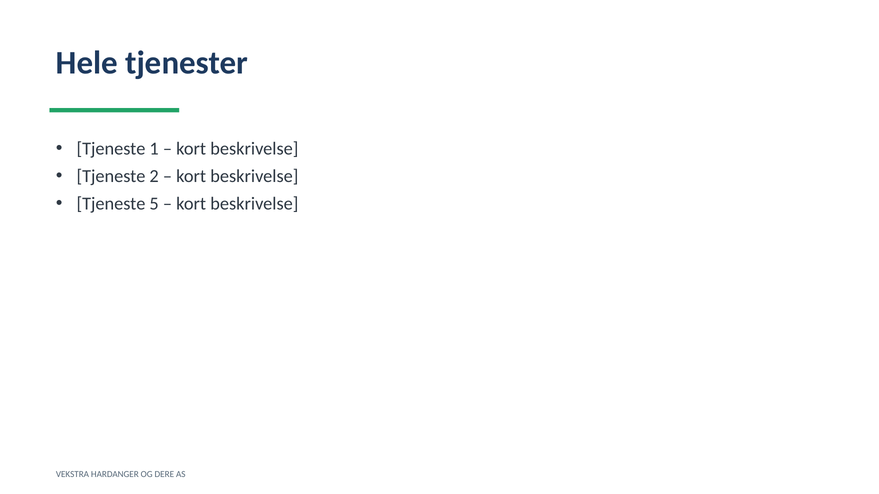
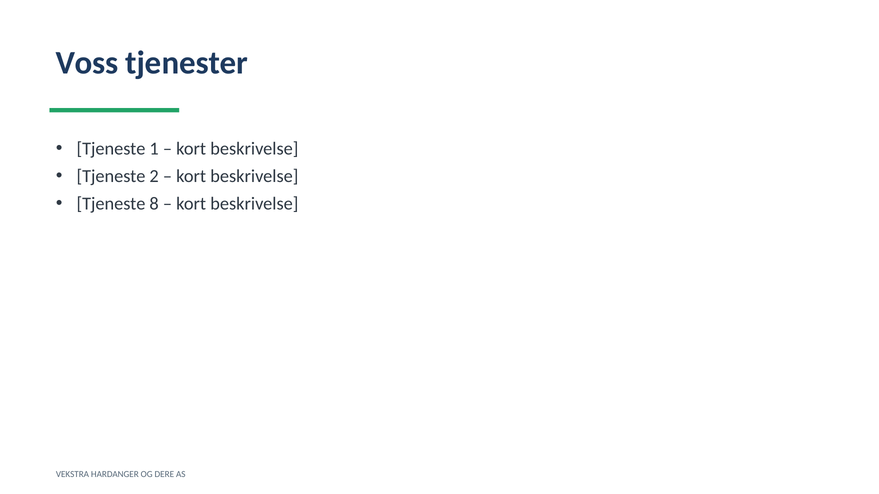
Hele: Hele -> Voss (87, 63)
5: 5 -> 8 (154, 204)
